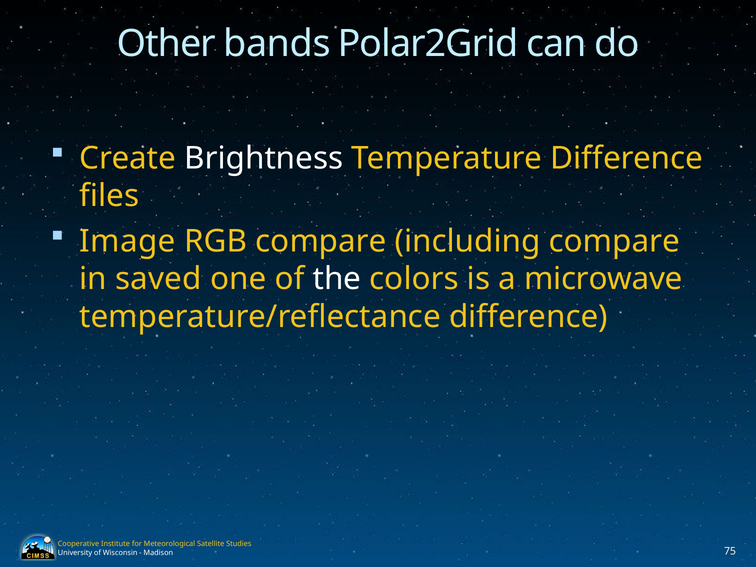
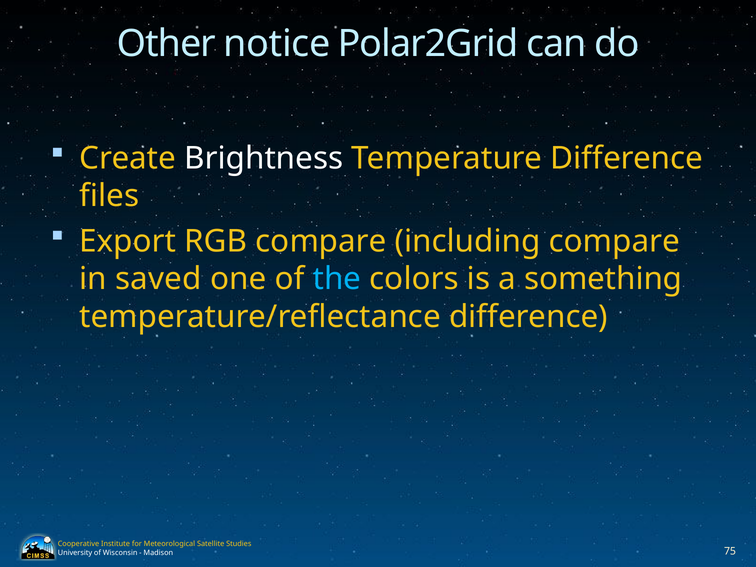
bands: bands -> notice (277, 44)
Image: Image -> Export (128, 241)
the colour: white -> light blue (337, 279)
microwave: microwave -> something (603, 279)
